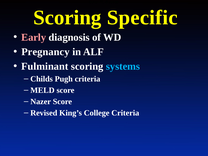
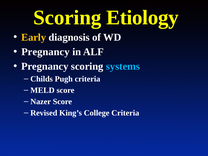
Specific: Specific -> Etiology (142, 18)
Early colour: pink -> yellow (34, 37)
Fulminant: Fulminant -> Pregnancy (45, 66)
